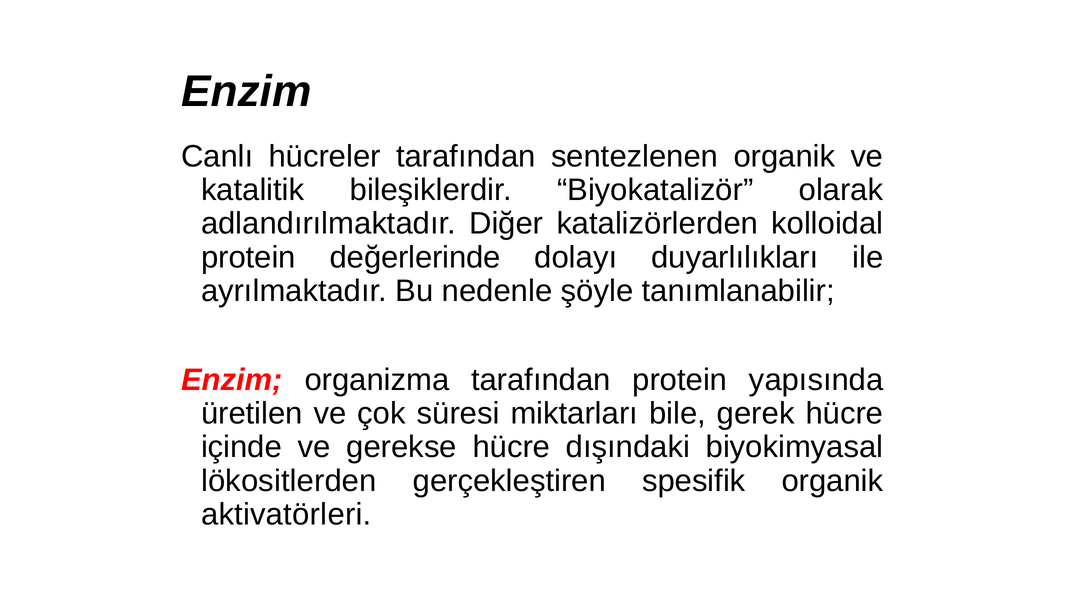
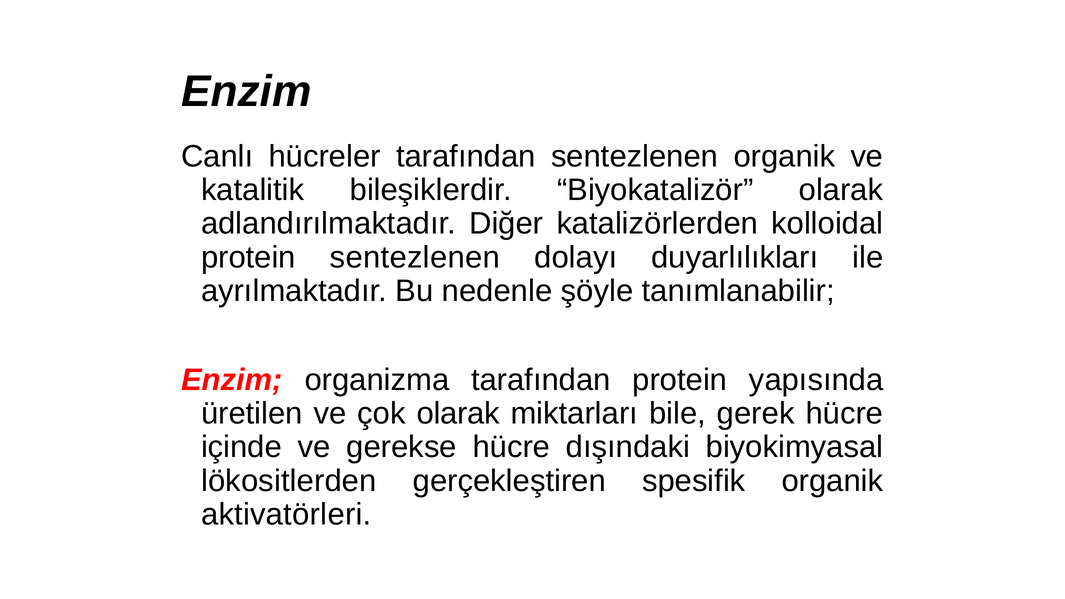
protein değerlerinde: değerlerinde -> sentezlenen (415, 257)
çok süresi: süresi -> olarak (458, 414)
